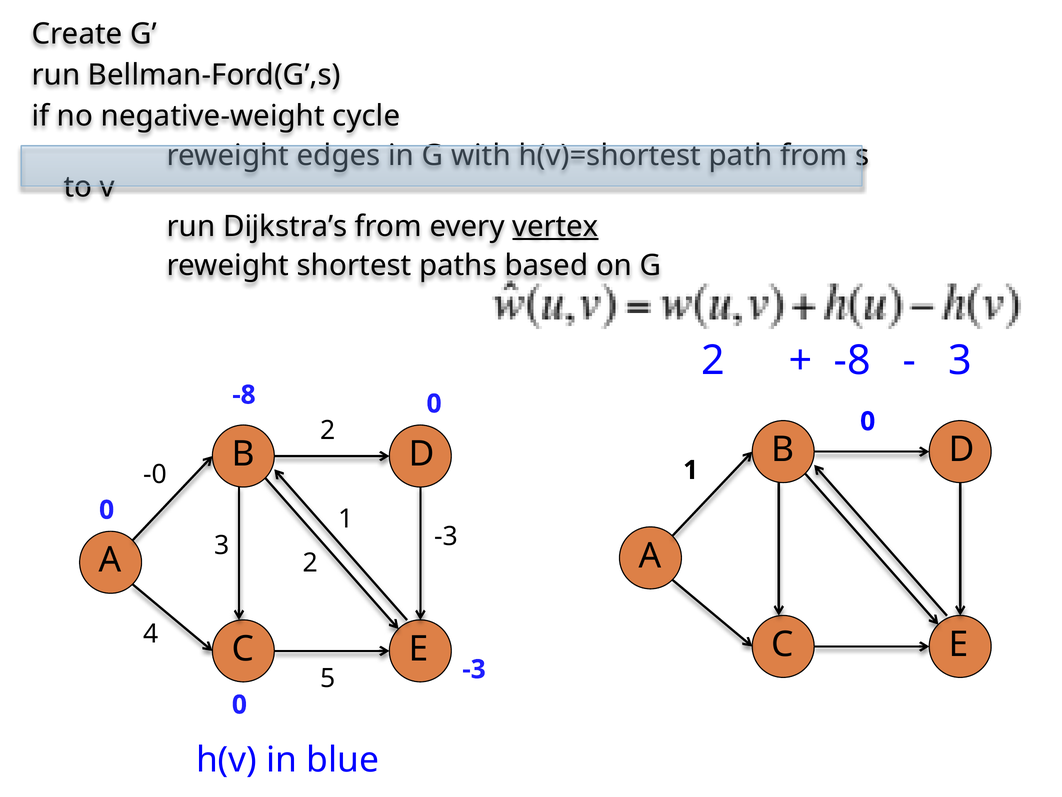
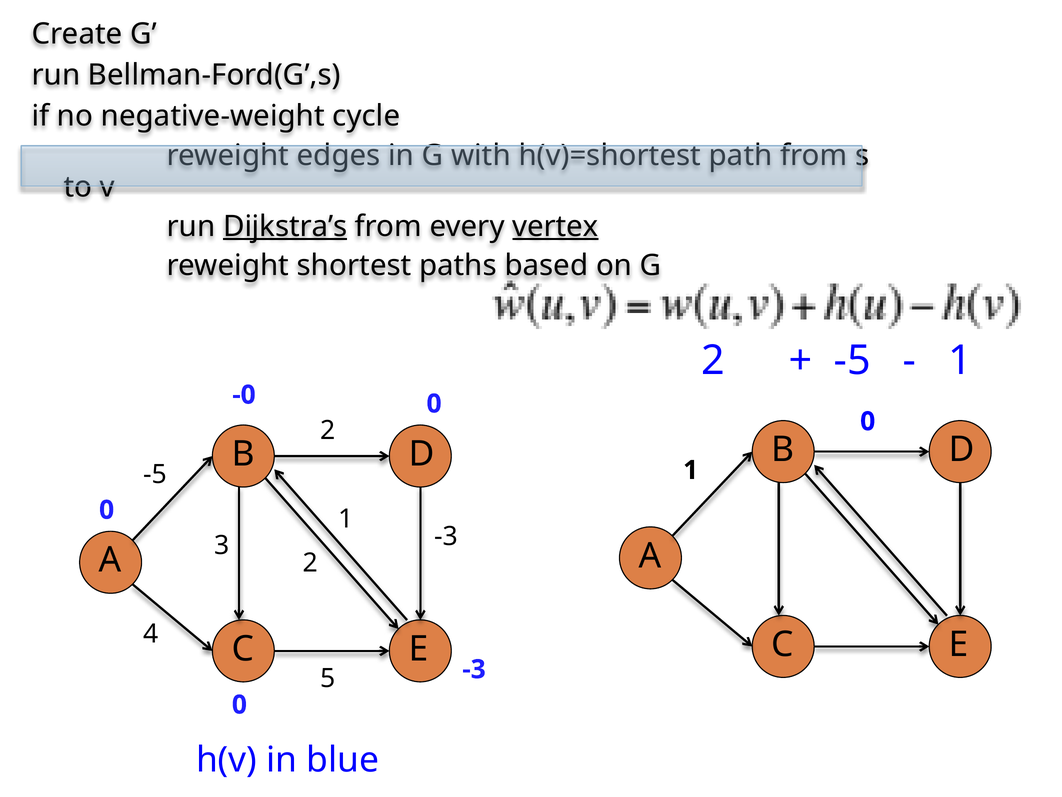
Dijkstra’s underline: none -> present (285, 226)
-8: -8 -> -5 (852, 360)
3: 3 -> 1 (960, 360)
-8: -8 -> -0 (244, 395)
-0: -0 -> -5 (155, 474)
